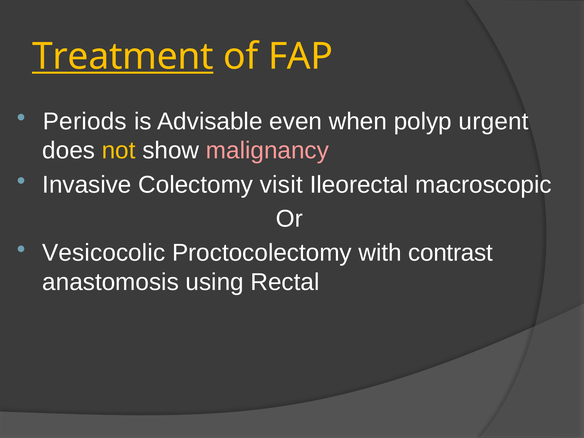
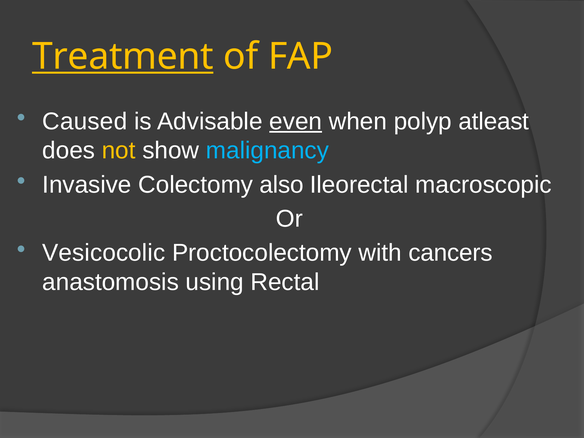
Periods: Periods -> Caused (85, 121)
even underline: none -> present (296, 121)
urgent: urgent -> atleast (494, 121)
malignancy colour: pink -> light blue (267, 151)
visit: visit -> also (282, 185)
contrast: contrast -> cancers (451, 253)
